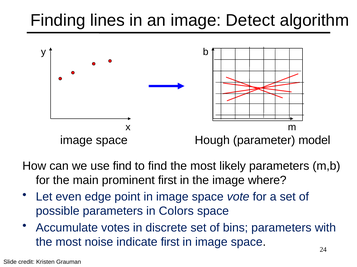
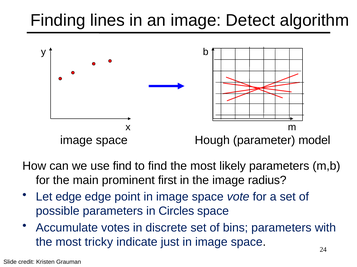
where: where -> radius (267, 181)
Let even: even -> edge (69, 197)
Colors: Colors -> Circles (176, 212)
noise: noise -> tricky (99, 243)
indicate first: first -> just (170, 243)
